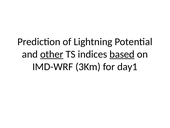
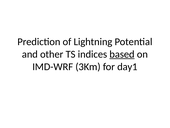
other underline: present -> none (52, 54)
